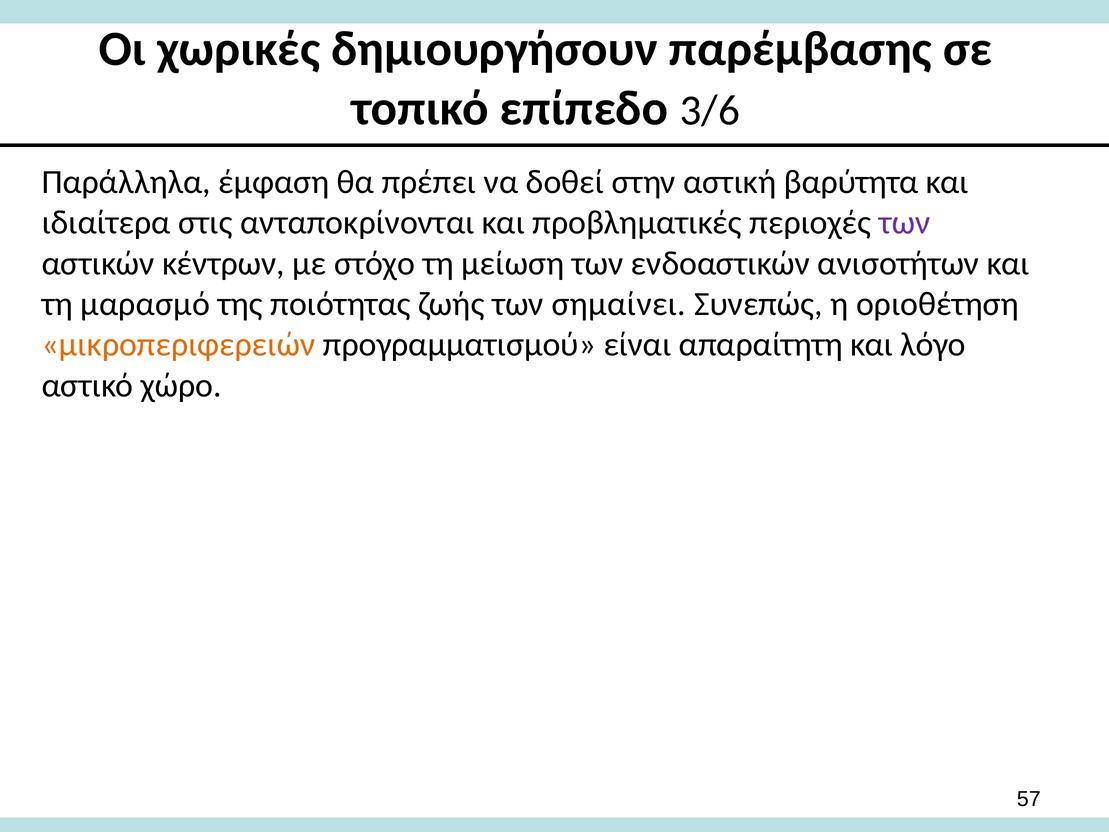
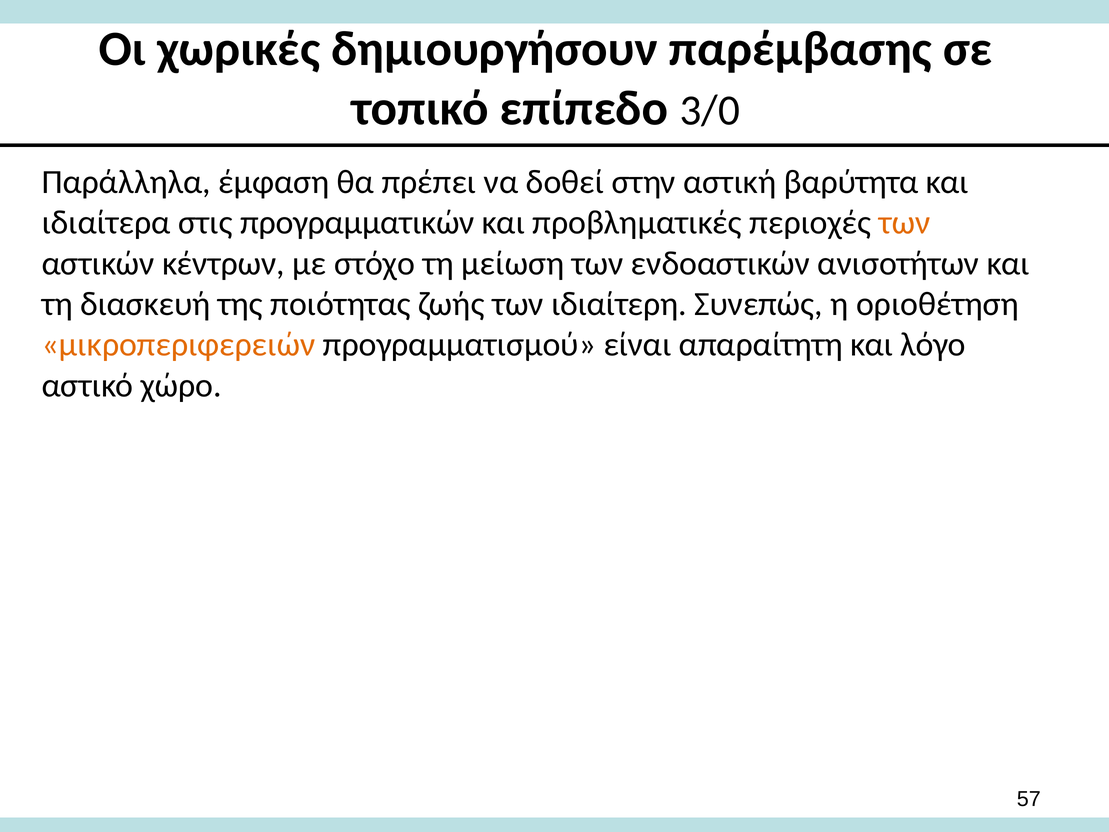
3/6: 3/6 -> 3/0 (710, 110)
ανταποκρίνονται: ανταποκρίνονται -> προγραμματικών (357, 223)
των colour: purple -> orange (905, 223)
μαρασμό: μαρασμό -> διασκευή (145, 304)
σημαίνει: σημαίνει -> ιδιαίτερη (619, 304)
